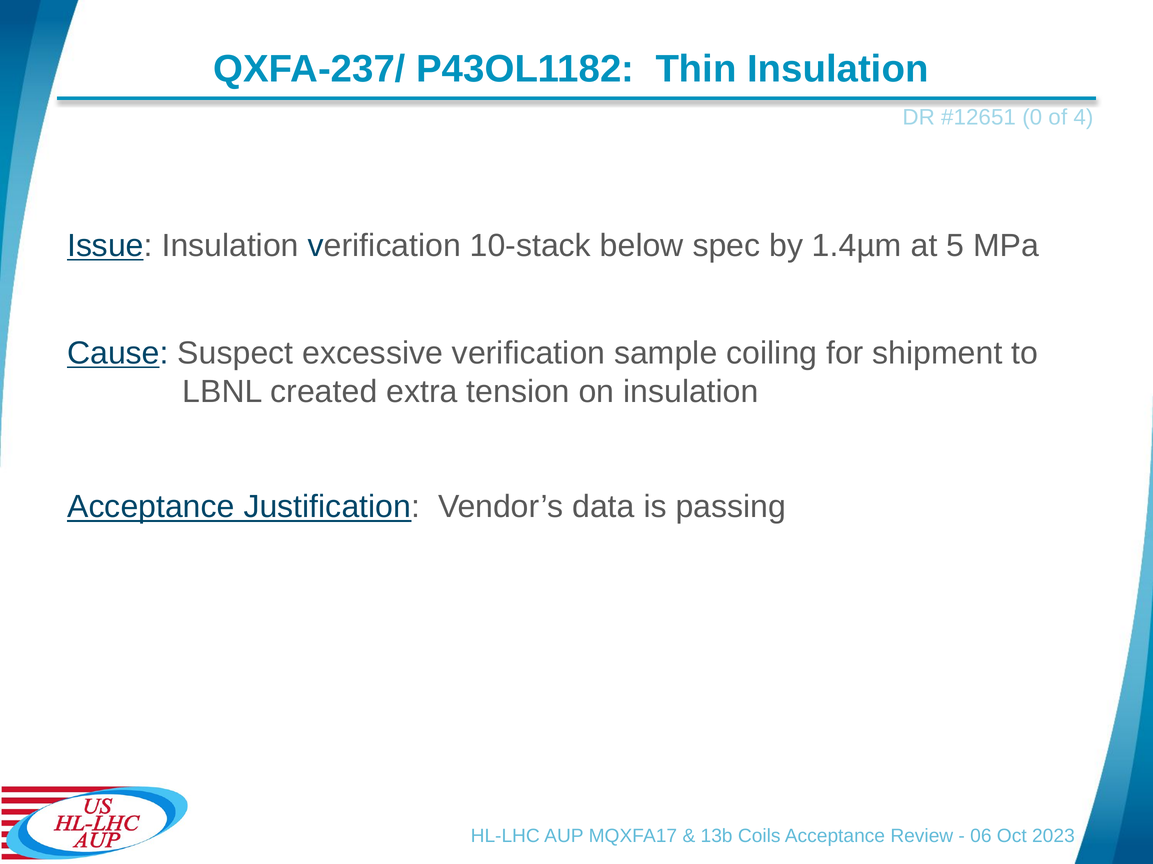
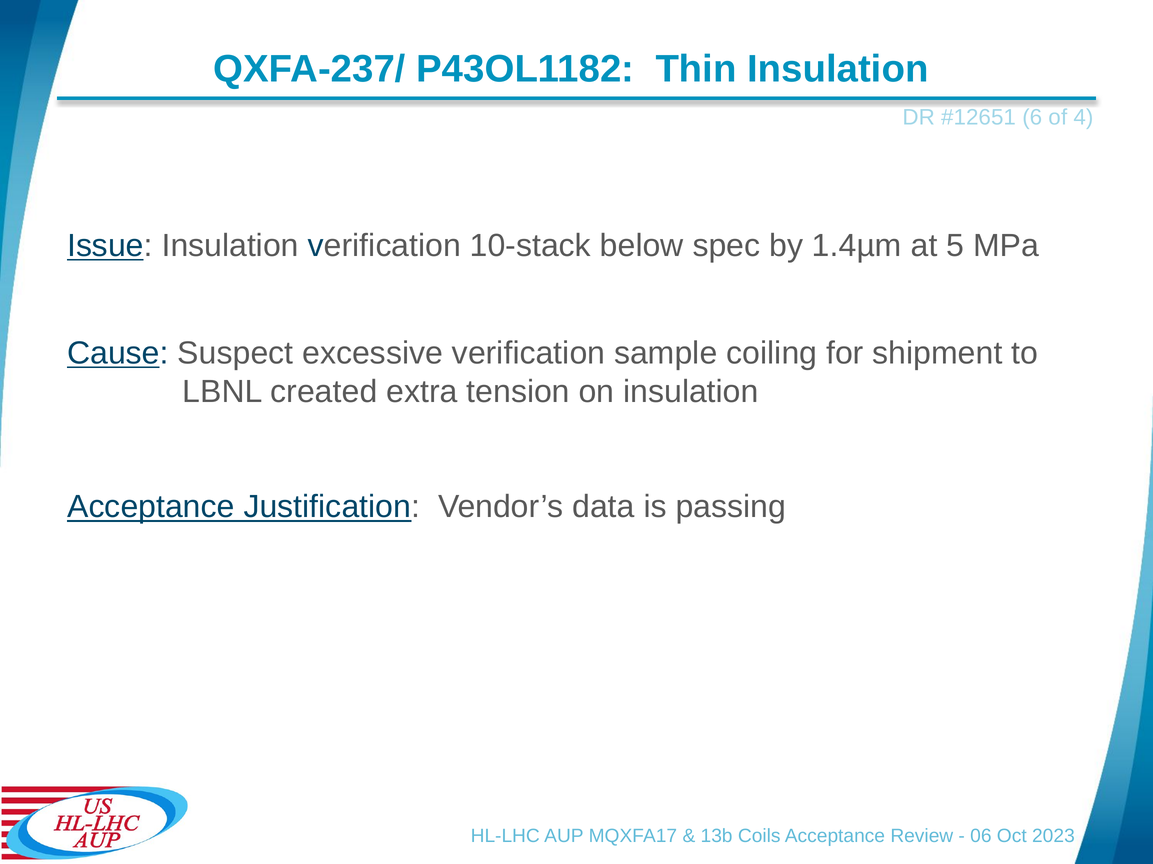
0: 0 -> 6 (1032, 118)
